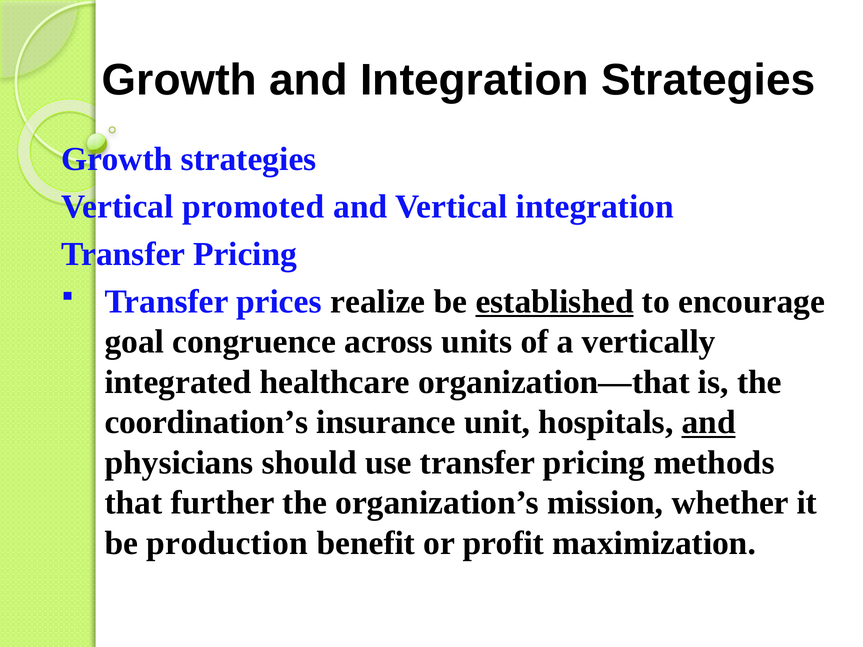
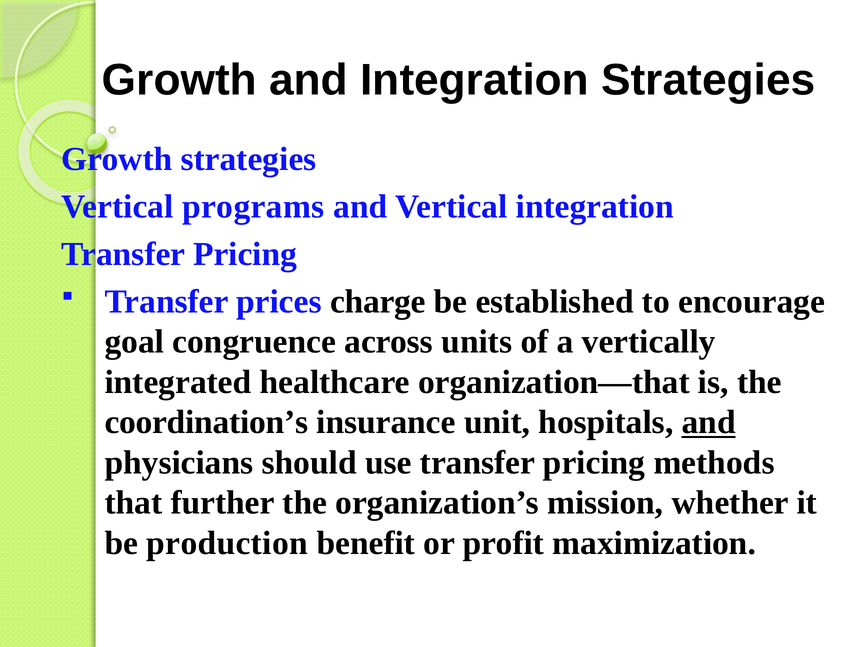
promoted: promoted -> programs (253, 207)
realize: realize -> charge (378, 302)
established underline: present -> none (555, 302)
